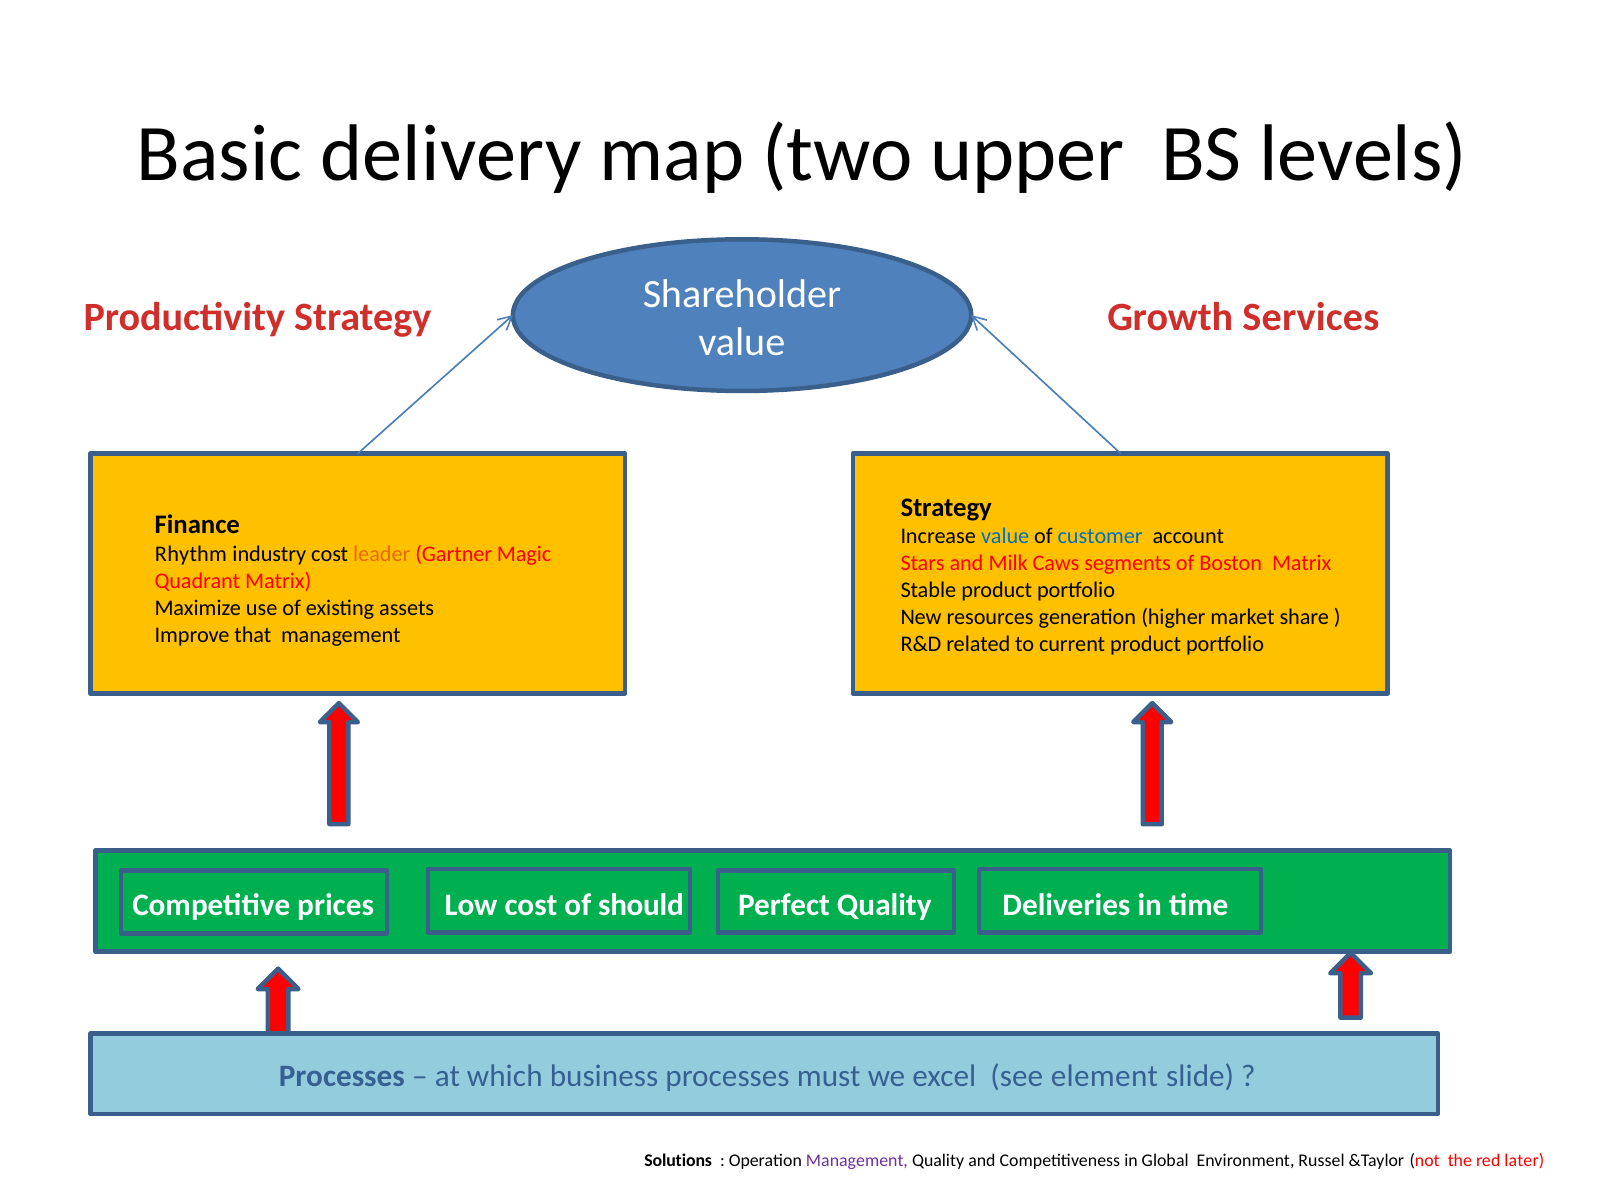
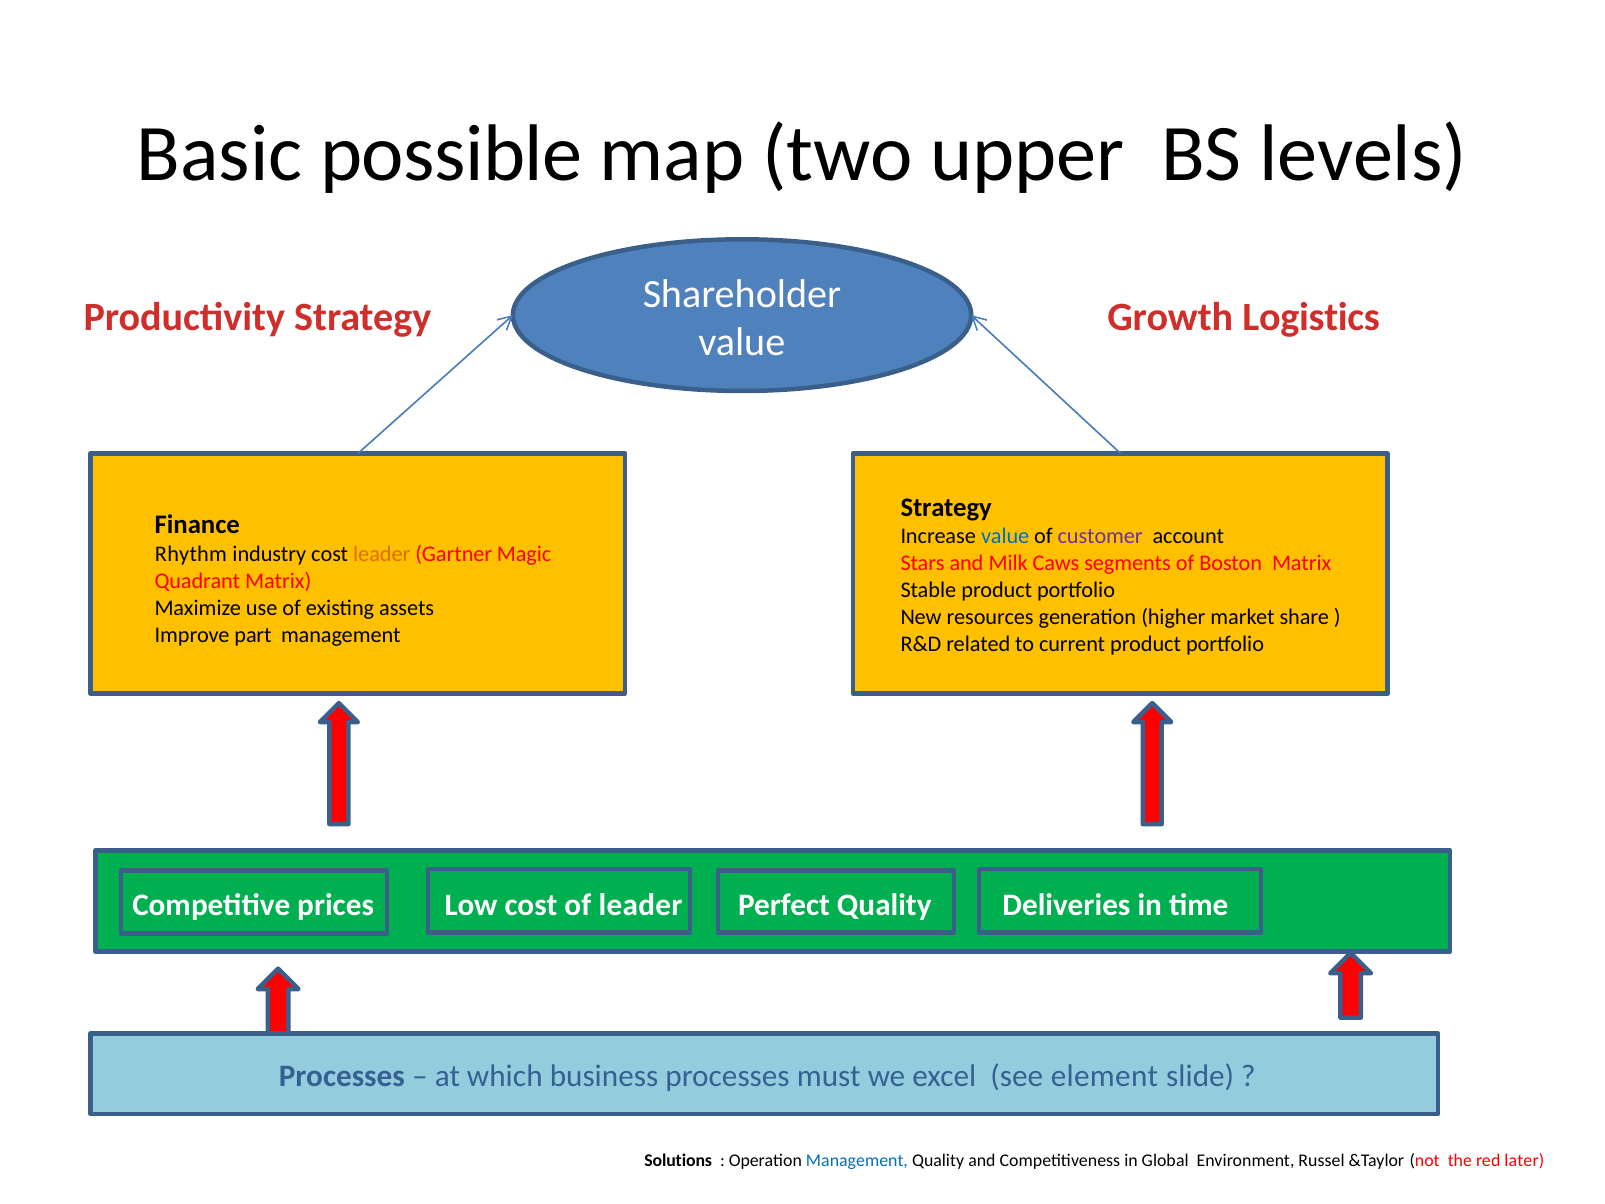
delivery: delivery -> possible (451, 154)
Services: Services -> Logistics (1311, 318)
customer colour: blue -> purple (1100, 537)
that: that -> part (253, 635)
of should: should -> leader (641, 905)
Management colour: purple -> blue (857, 1160)
